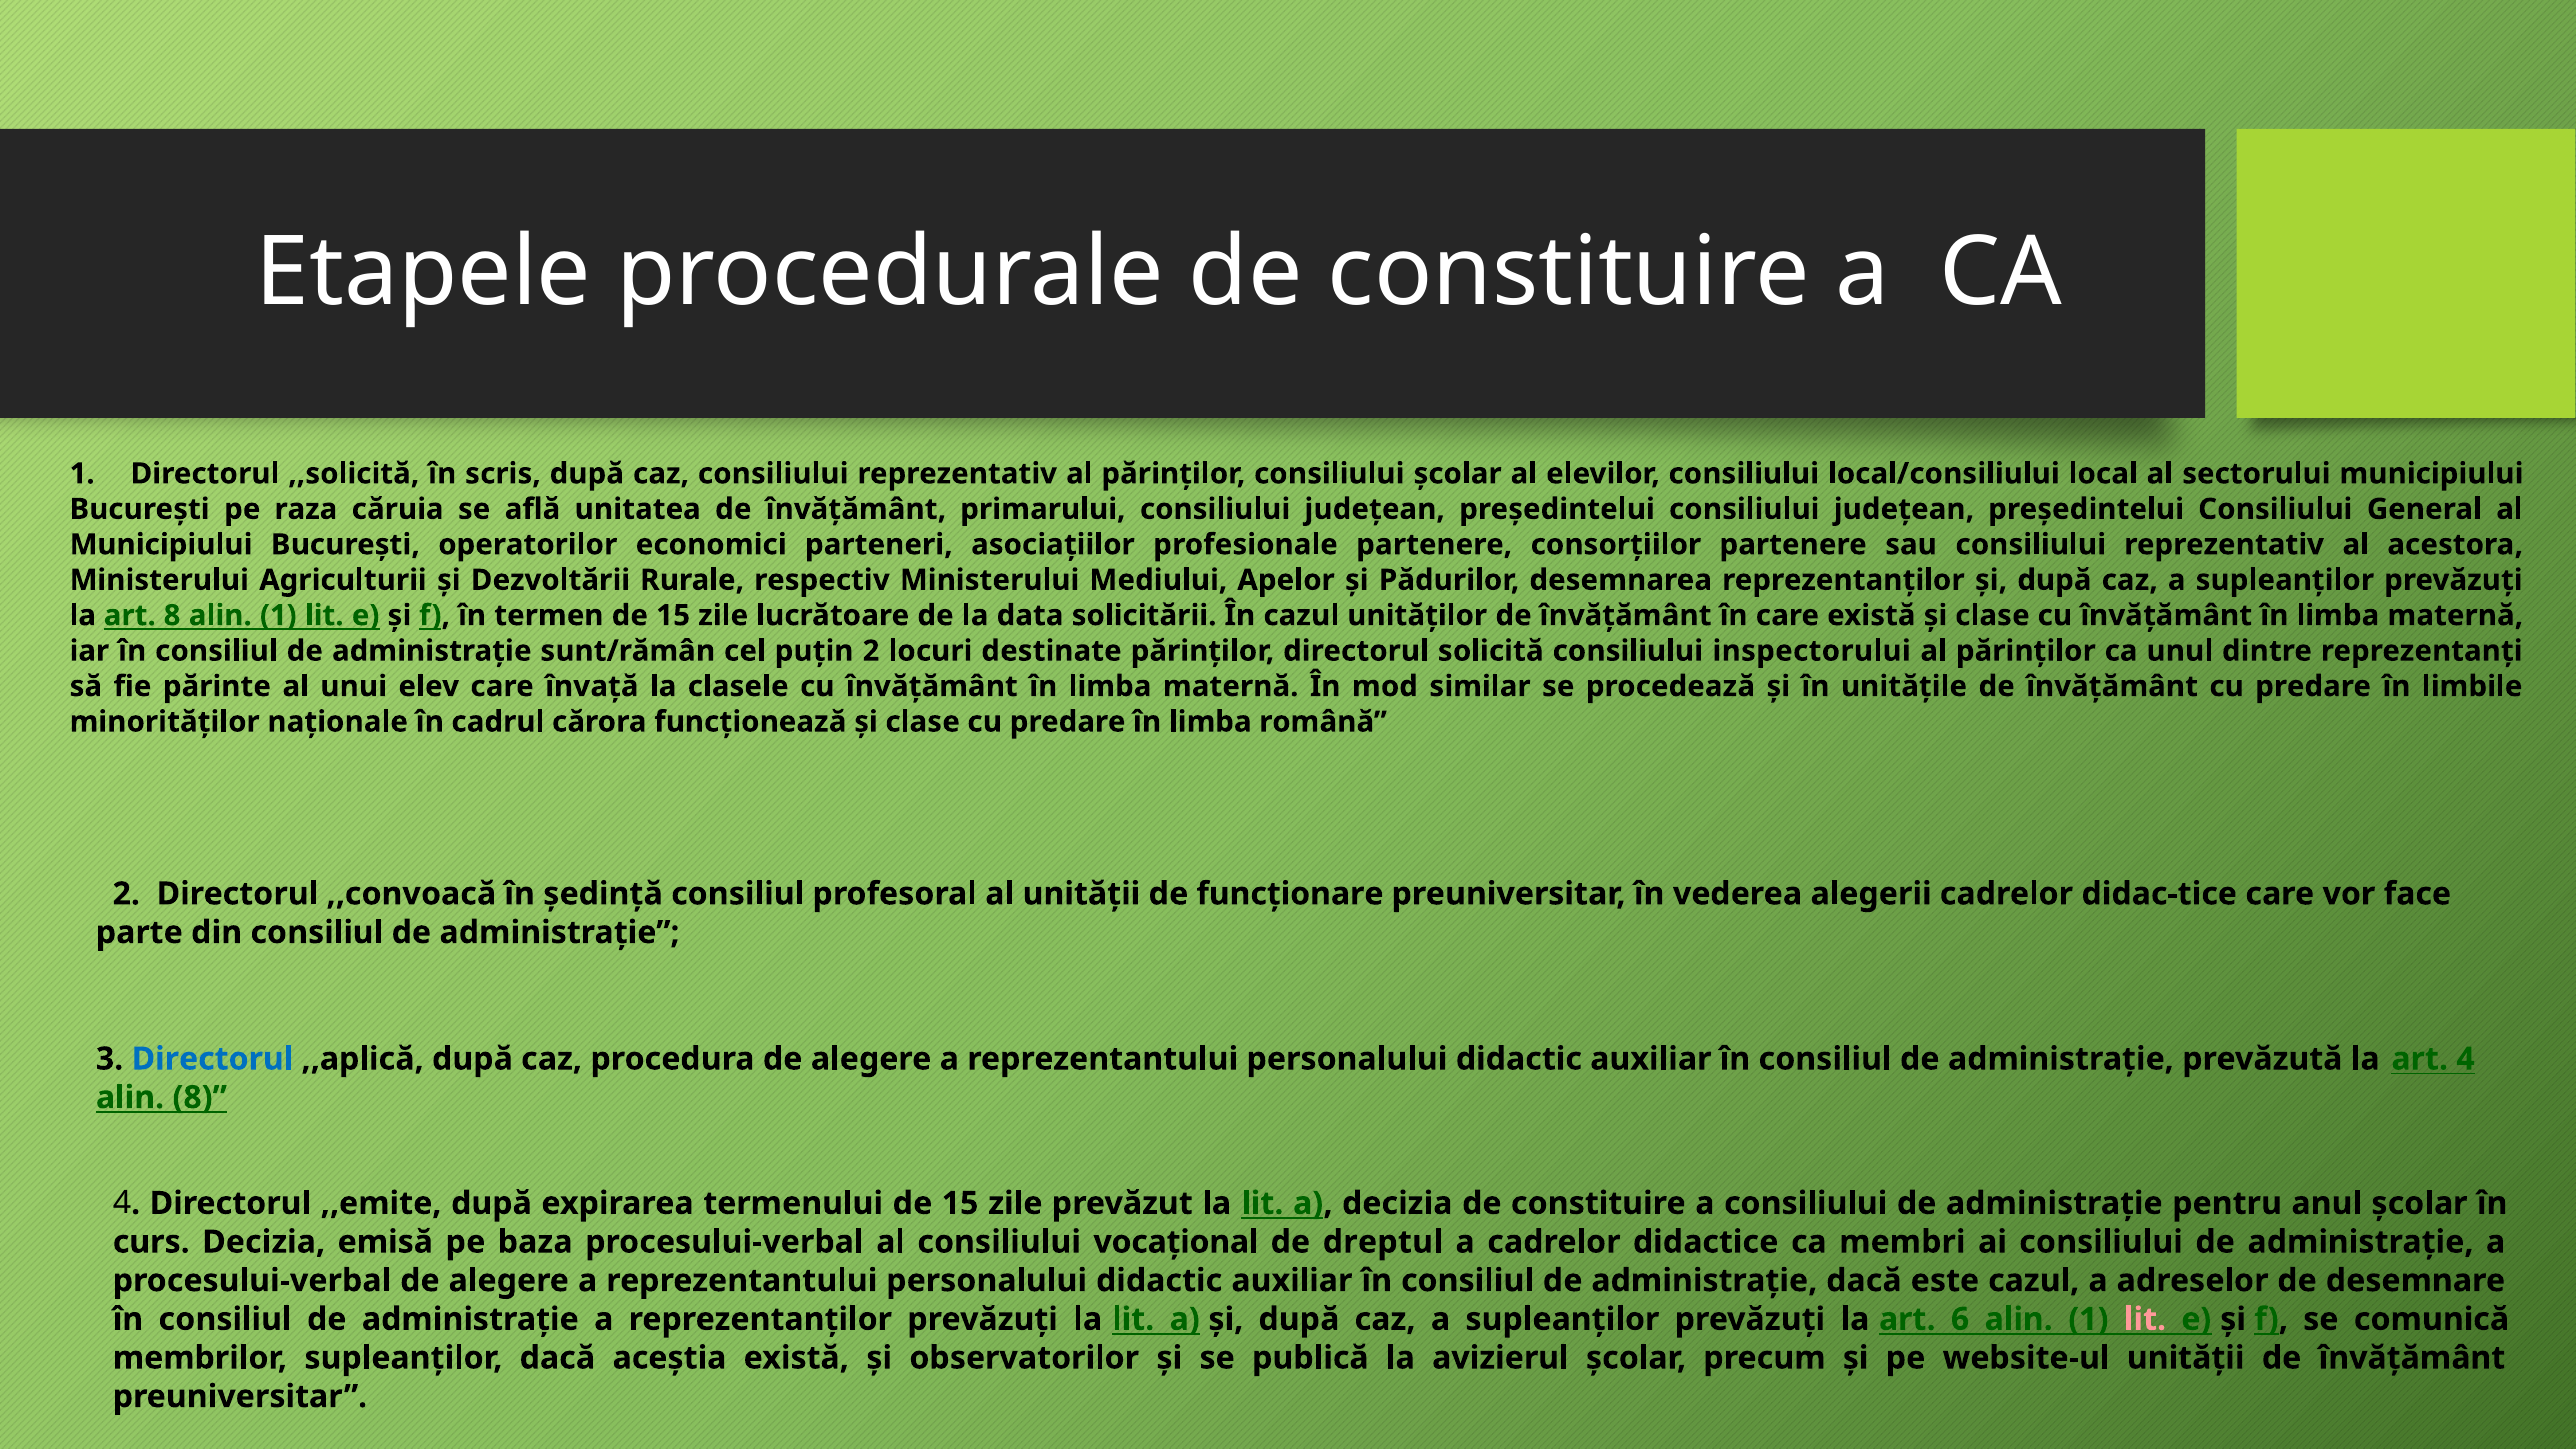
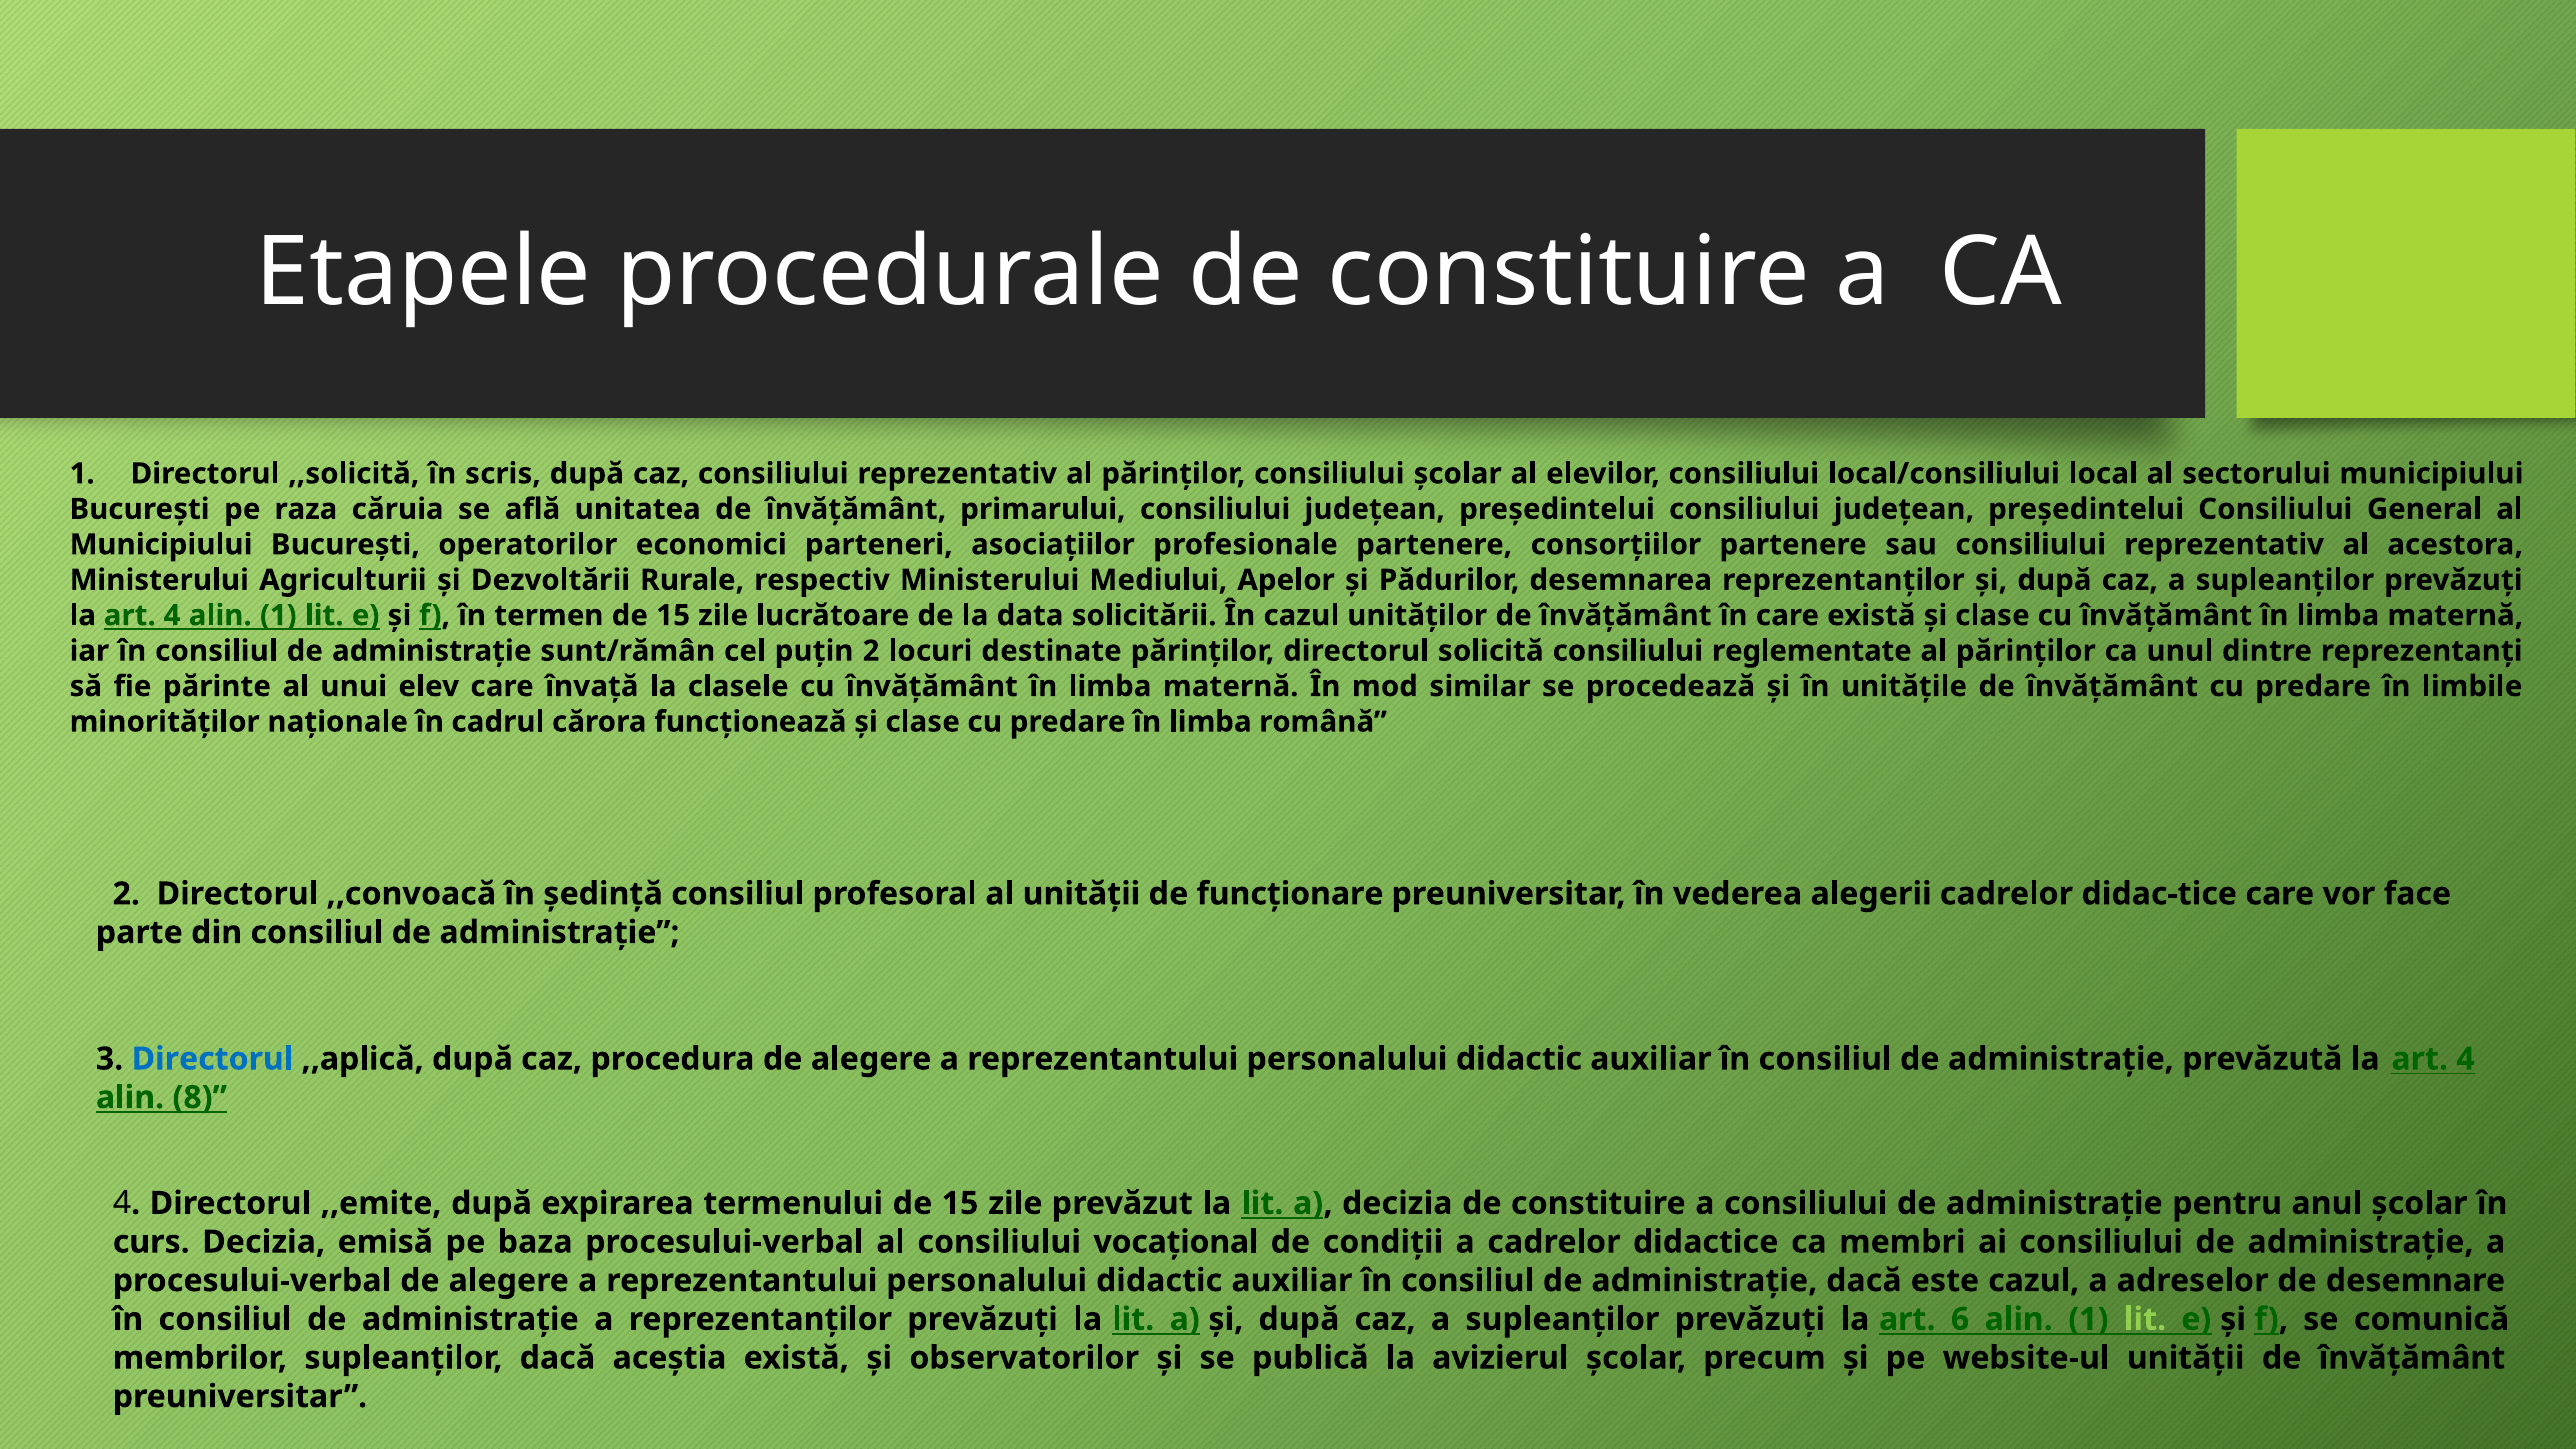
8: 8 -> 4 (172, 615)
inspectorului: inspectorului -> reglementate (1812, 651)
dreptul: dreptul -> condiții (1383, 1242)
lit colour: pink -> light green (2145, 1319)
